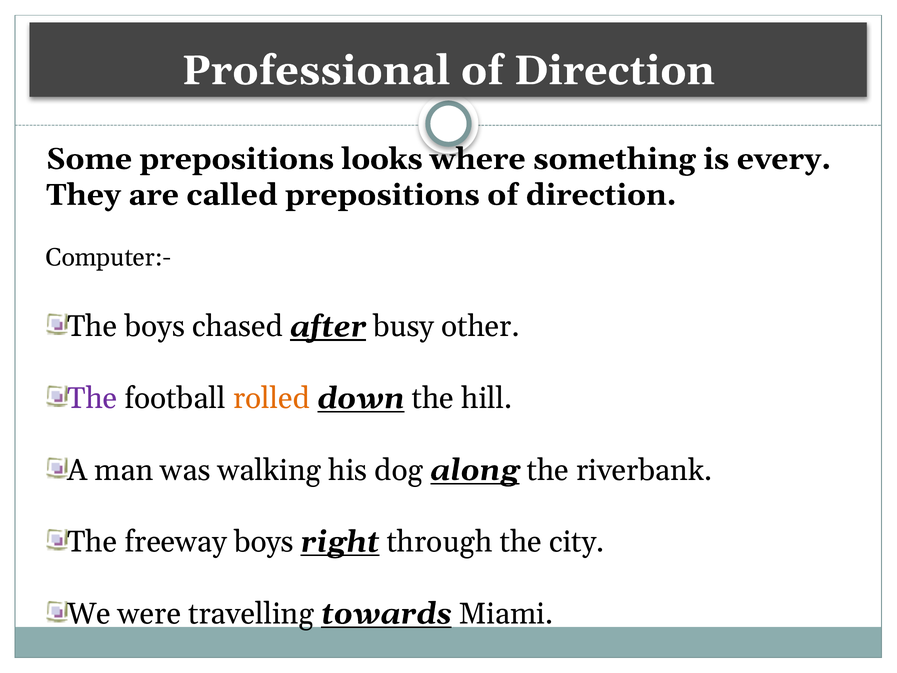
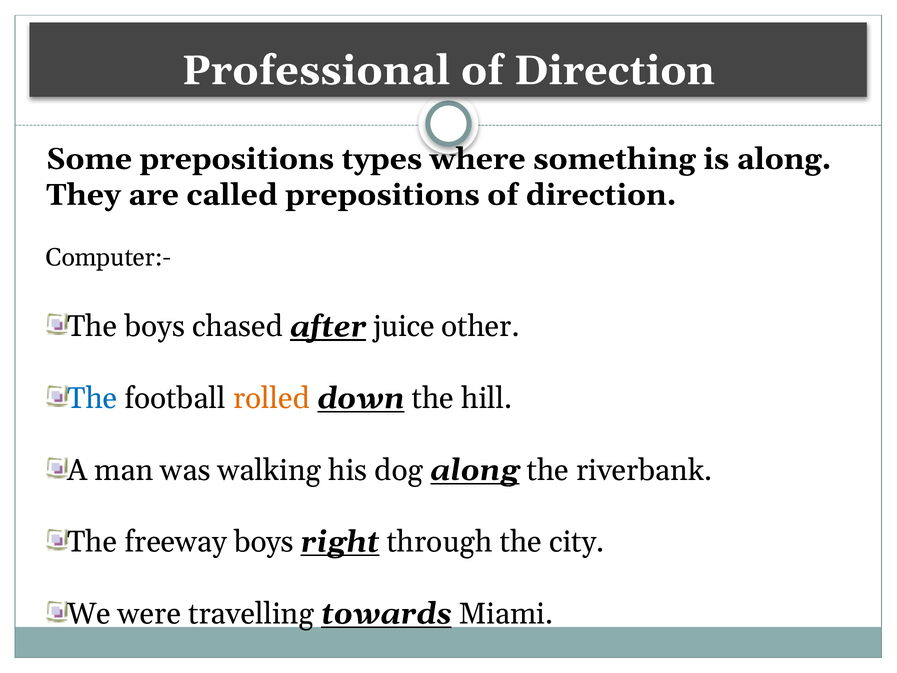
looks: looks -> types (382, 159)
is every: every -> along (784, 159)
busy: busy -> juice (404, 326)
The colour: purple -> blue (92, 398)
